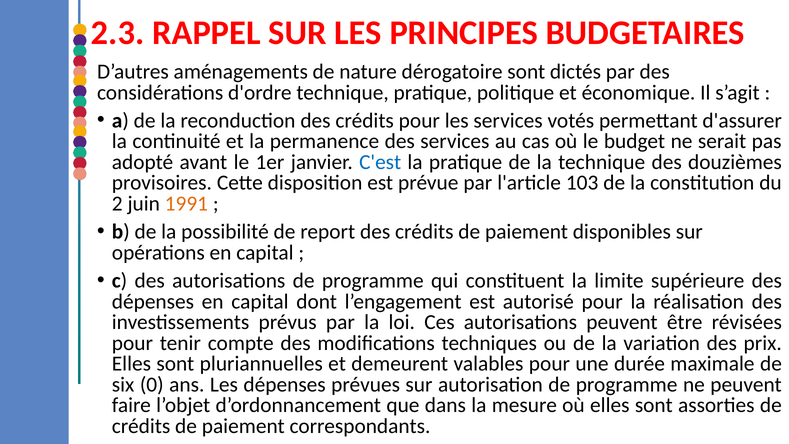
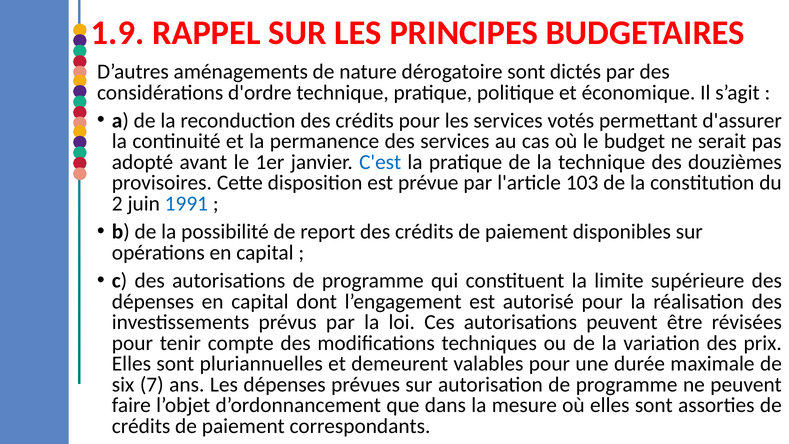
2.3: 2.3 -> 1.9 (118, 33)
1991 colour: orange -> blue (186, 204)
0: 0 -> 7 (152, 384)
